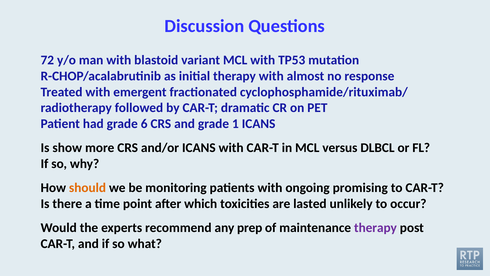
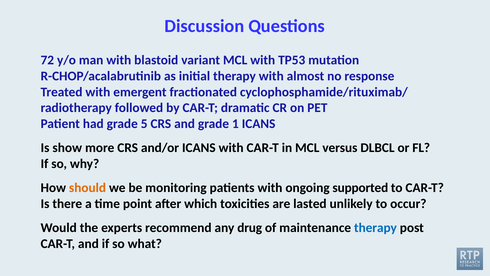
6: 6 -> 5 (144, 124)
promising: promising -> supported (360, 188)
prep: prep -> drug (250, 227)
therapy colour: purple -> blue (375, 227)
